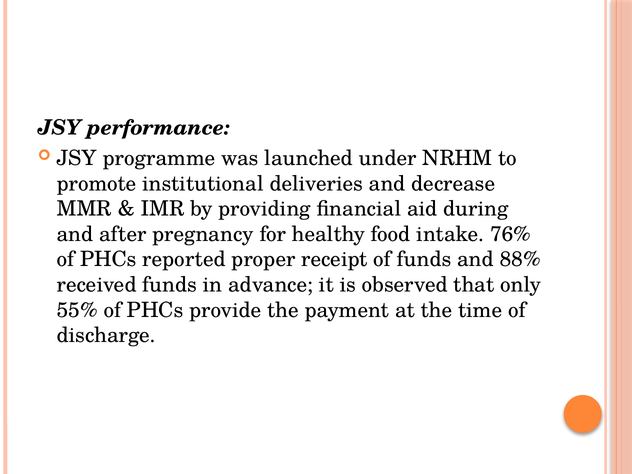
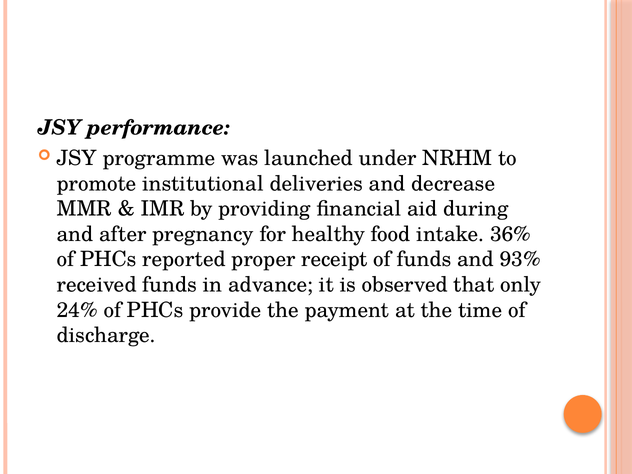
76%: 76% -> 36% (511, 234)
88%: 88% -> 93% (520, 260)
55%: 55% -> 24% (77, 310)
